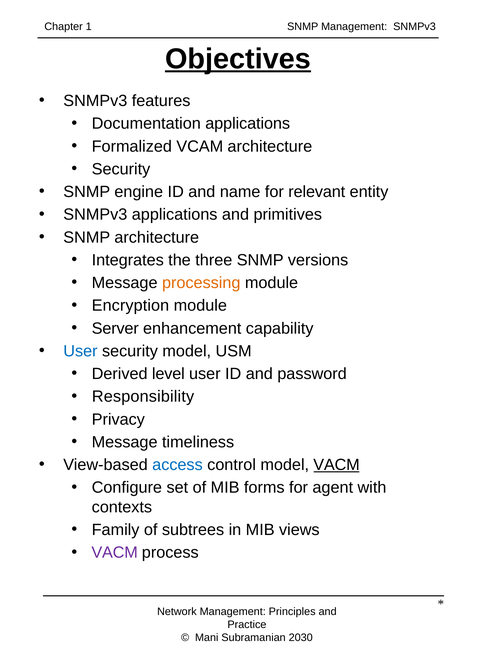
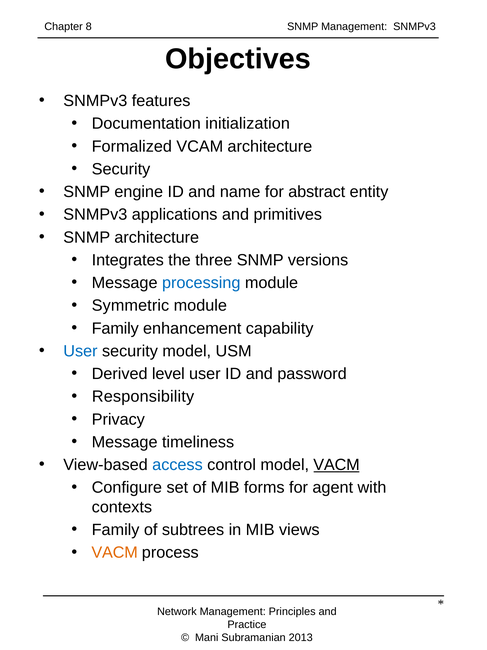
1: 1 -> 8 (89, 27)
Objectives underline: present -> none (238, 59)
Documentation applications: applications -> initialization (248, 123)
relevant: relevant -> abstract (317, 192)
processing colour: orange -> blue (201, 283)
Encryption: Encryption -> Symmetric (130, 305)
Server: Server -> Family (115, 328)
VACM colour: purple -> orange (115, 552)
2030: 2030 -> 2013 (301, 637)
